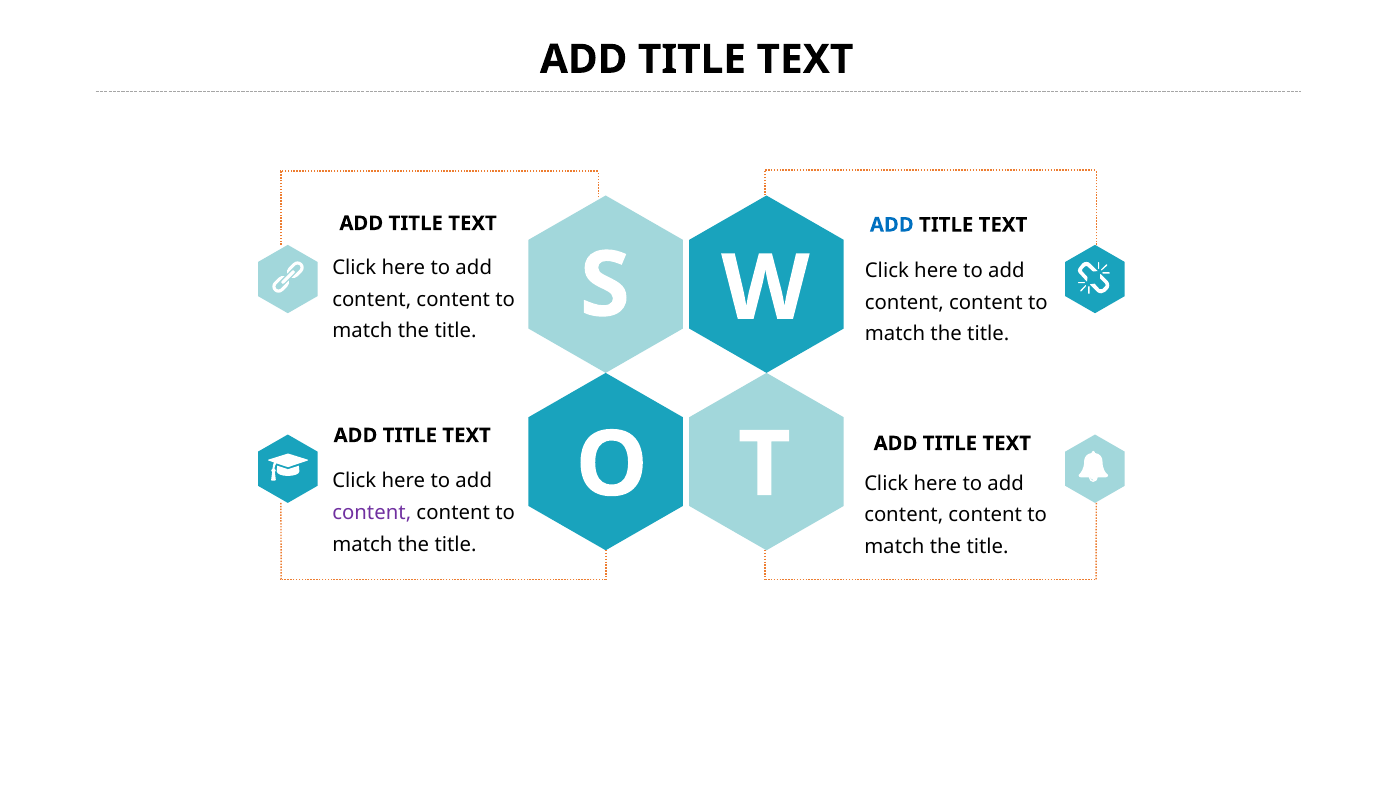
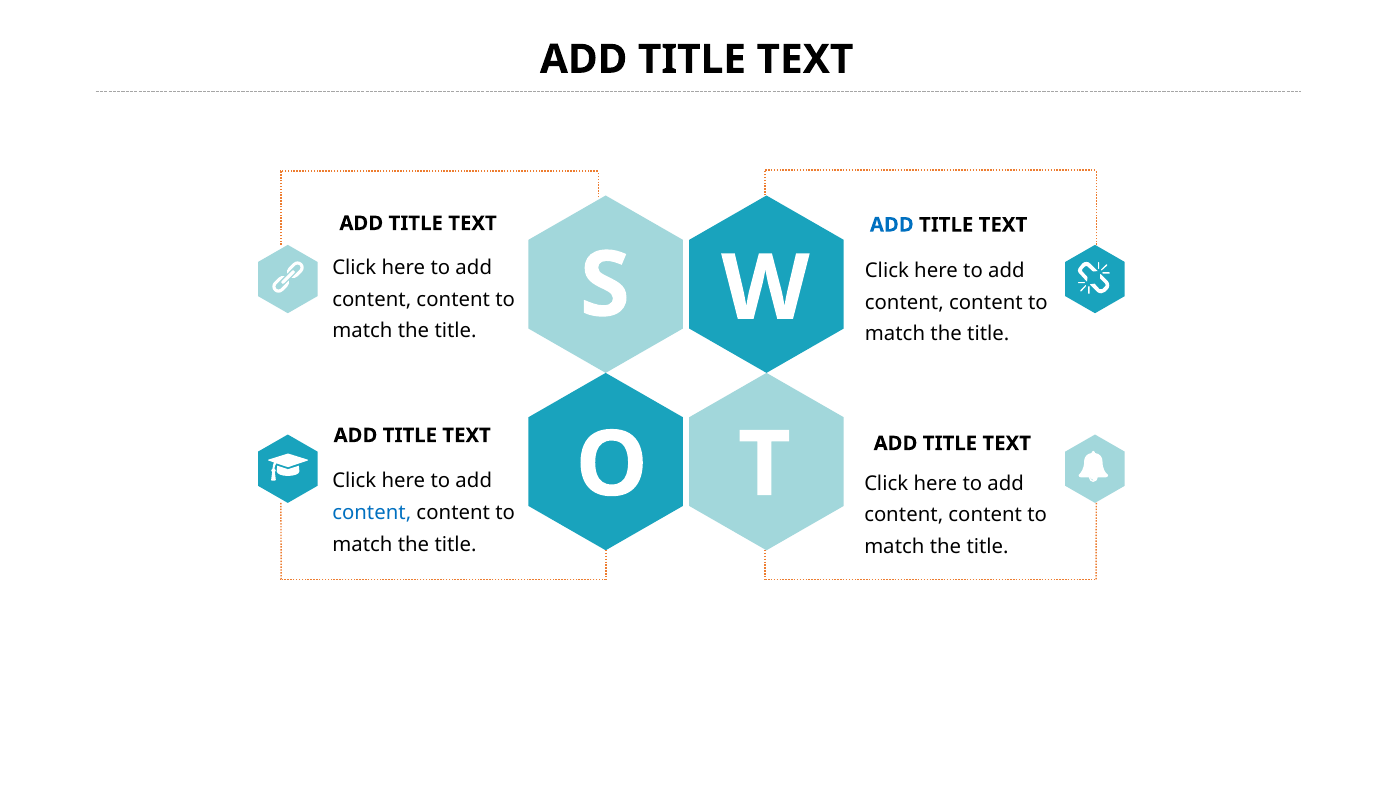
content colour: purple -> blue (372, 513)
